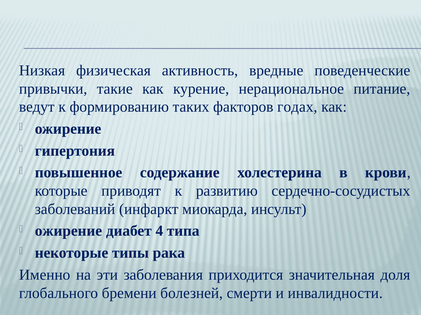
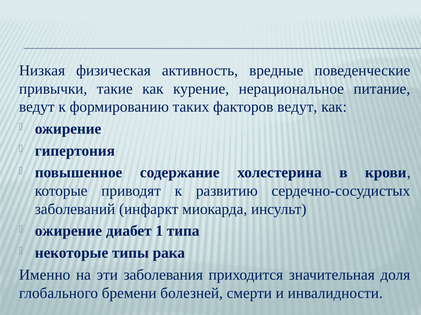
факторов годах: годах -> ведут (297, 107)
4: 4 -> 1 (159, 232)
